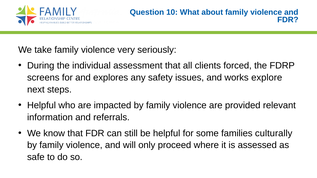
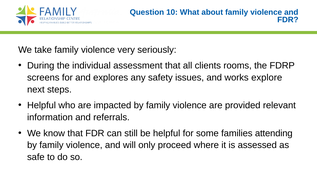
forced: forced -> rooms (238, 66)
culturally: culturally -> attending (274, 133)
